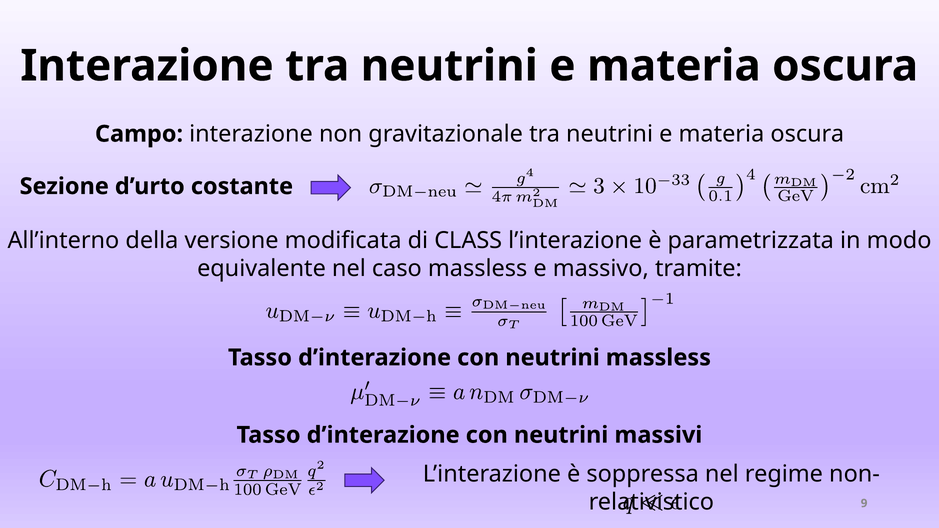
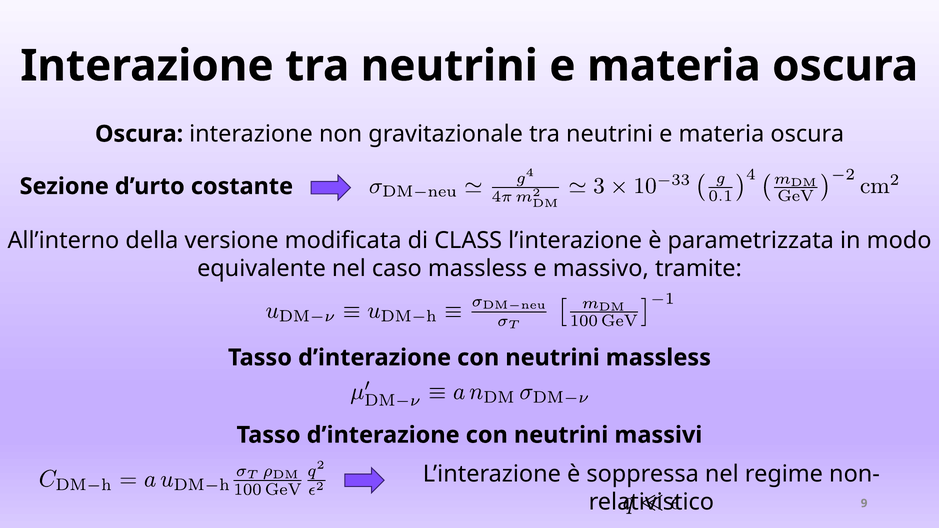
Campo: Campo -> Oscura (139, 134)
